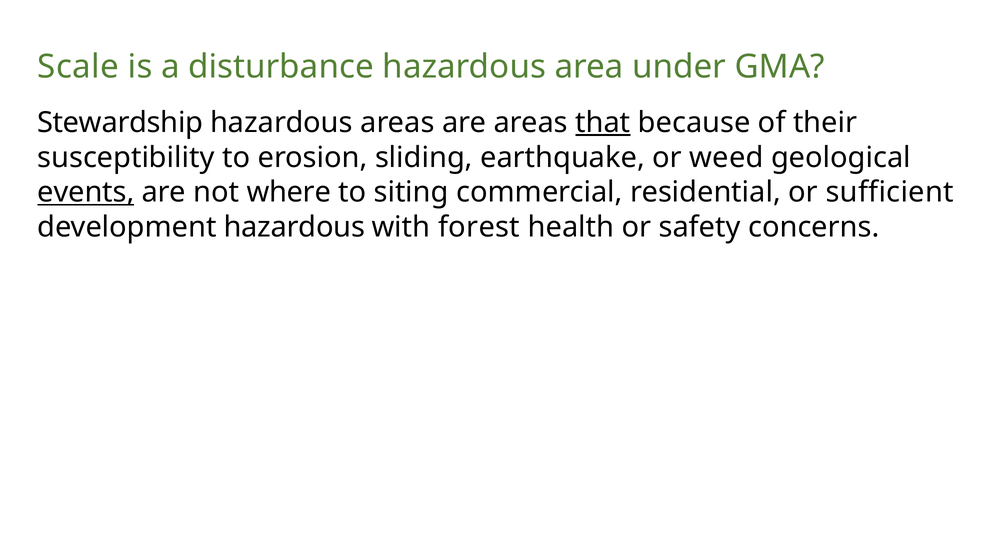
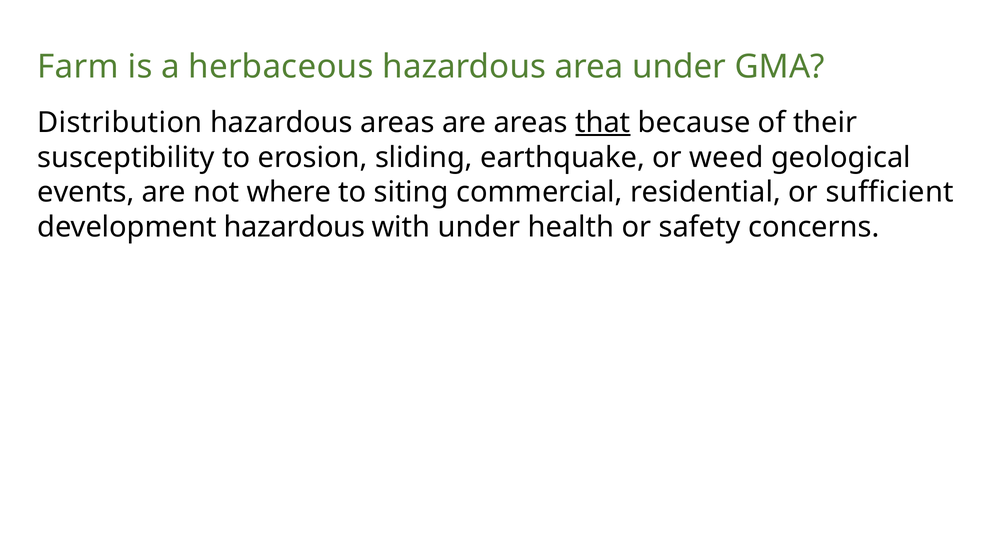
Scale: Scale -> Farm (78, 67)
disturbance: disturbance -> herbaceous (281, 67)
Stewardship: Stewardship -> Distribution (120, 123)
events underline: present -> none (86, 192)
with forest: forest -> under (479, 227)
